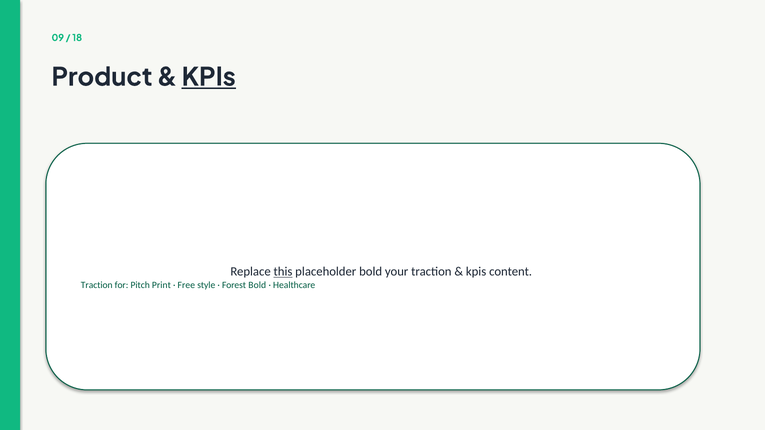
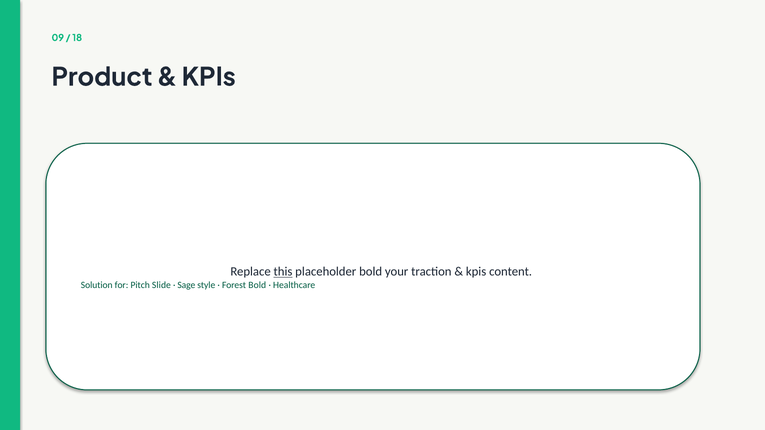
KPIs underline: present -> none (209, 77)
Traction: Traction -> Solution (97, 285)
Print: Print -> Slide (161, 285)
Free: Free -> Sage (186, 285)
